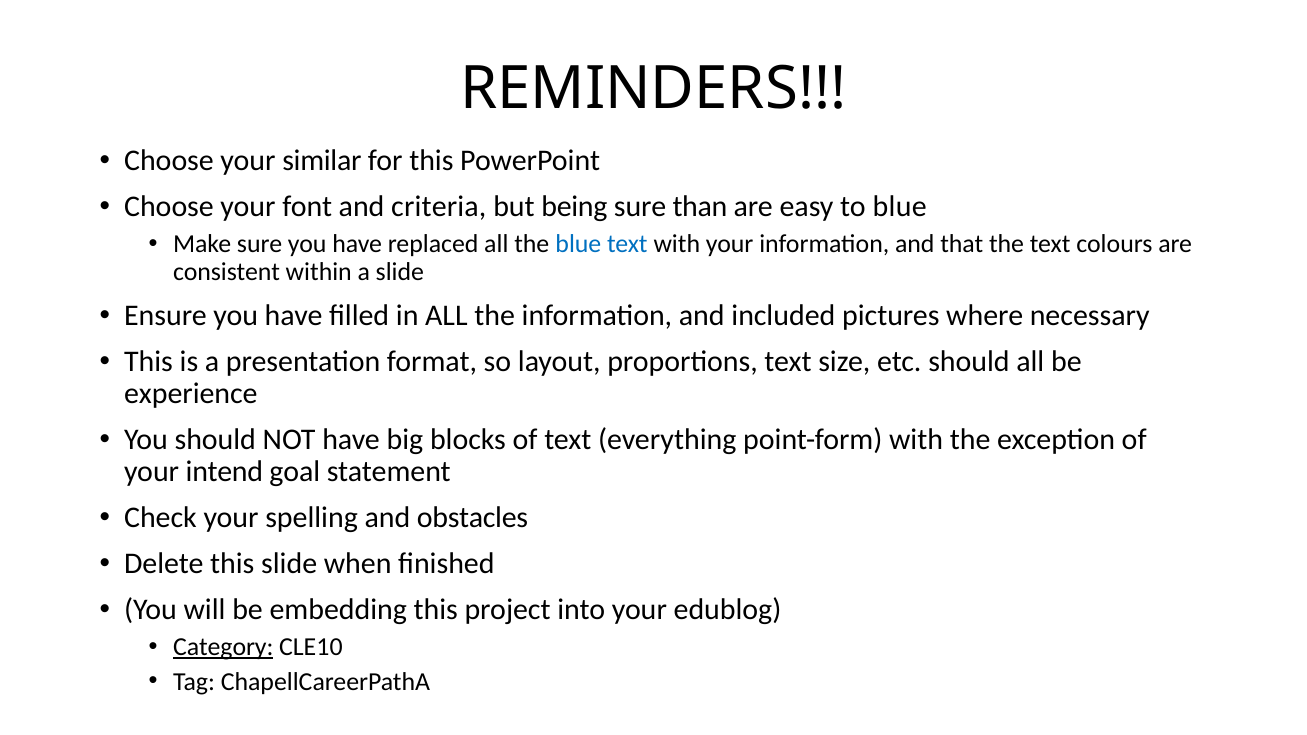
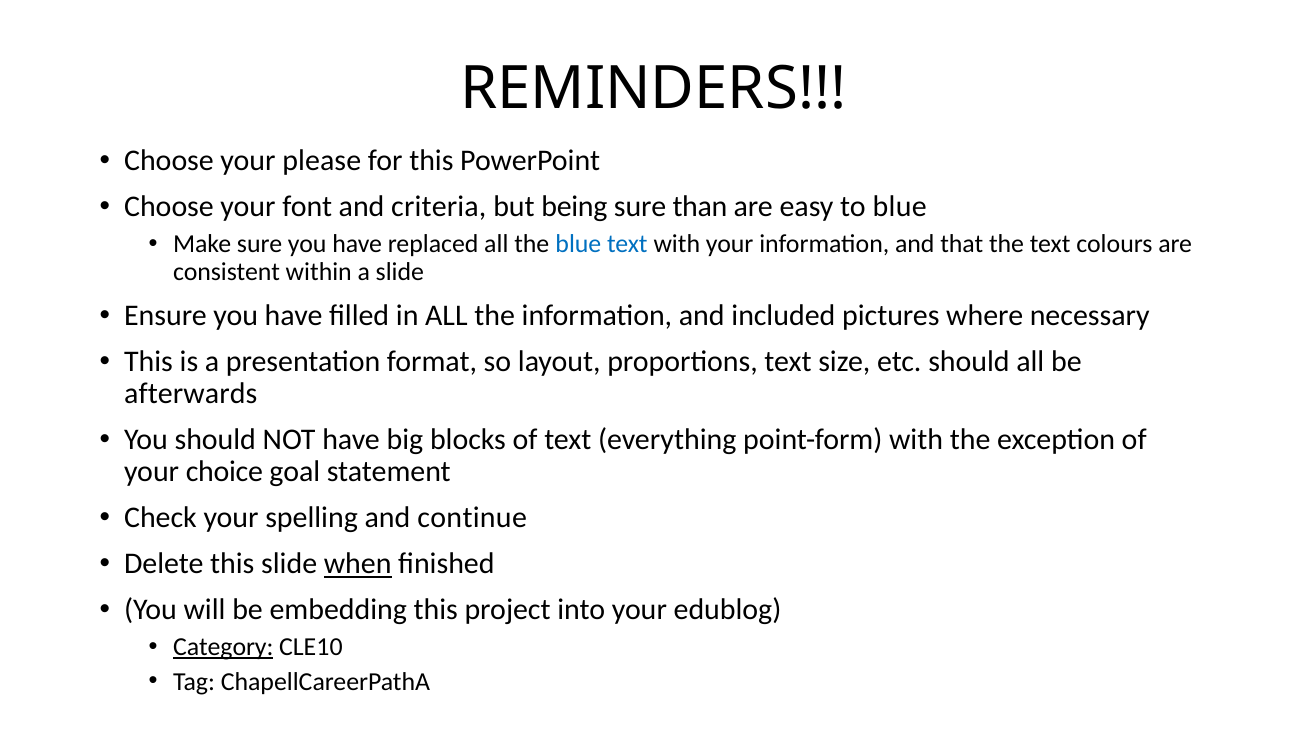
similar: similar -> please (322, 161)
experience: experience -> afterwards (191, 394)
intend: intend -> choice (224, 472)
obstacles: obstacles -> continue (472, 518)
when underline: none -> present (358, 564)
